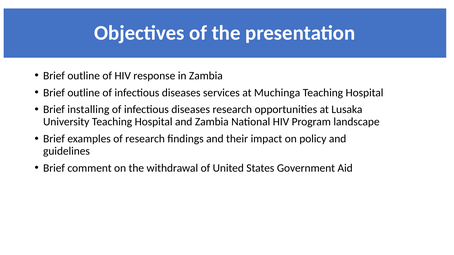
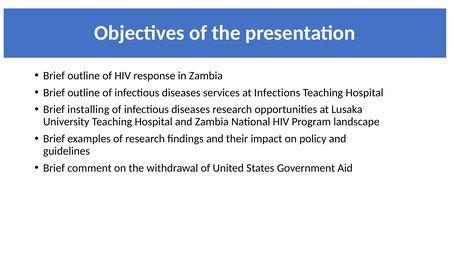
Muchinga: Muchinga -> Infections (277, 93)
